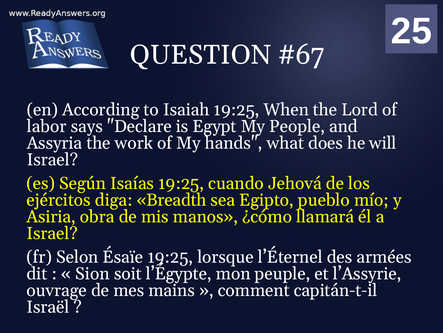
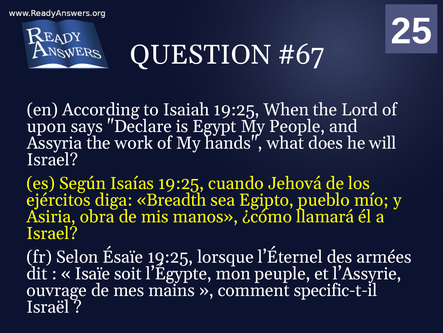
labor: labor -> upon (47, 126)
Sion: Sion -> Isaïe (93, 273)
capitán-t-il: capitán-t-il -> specific-t-il (336, 290)
